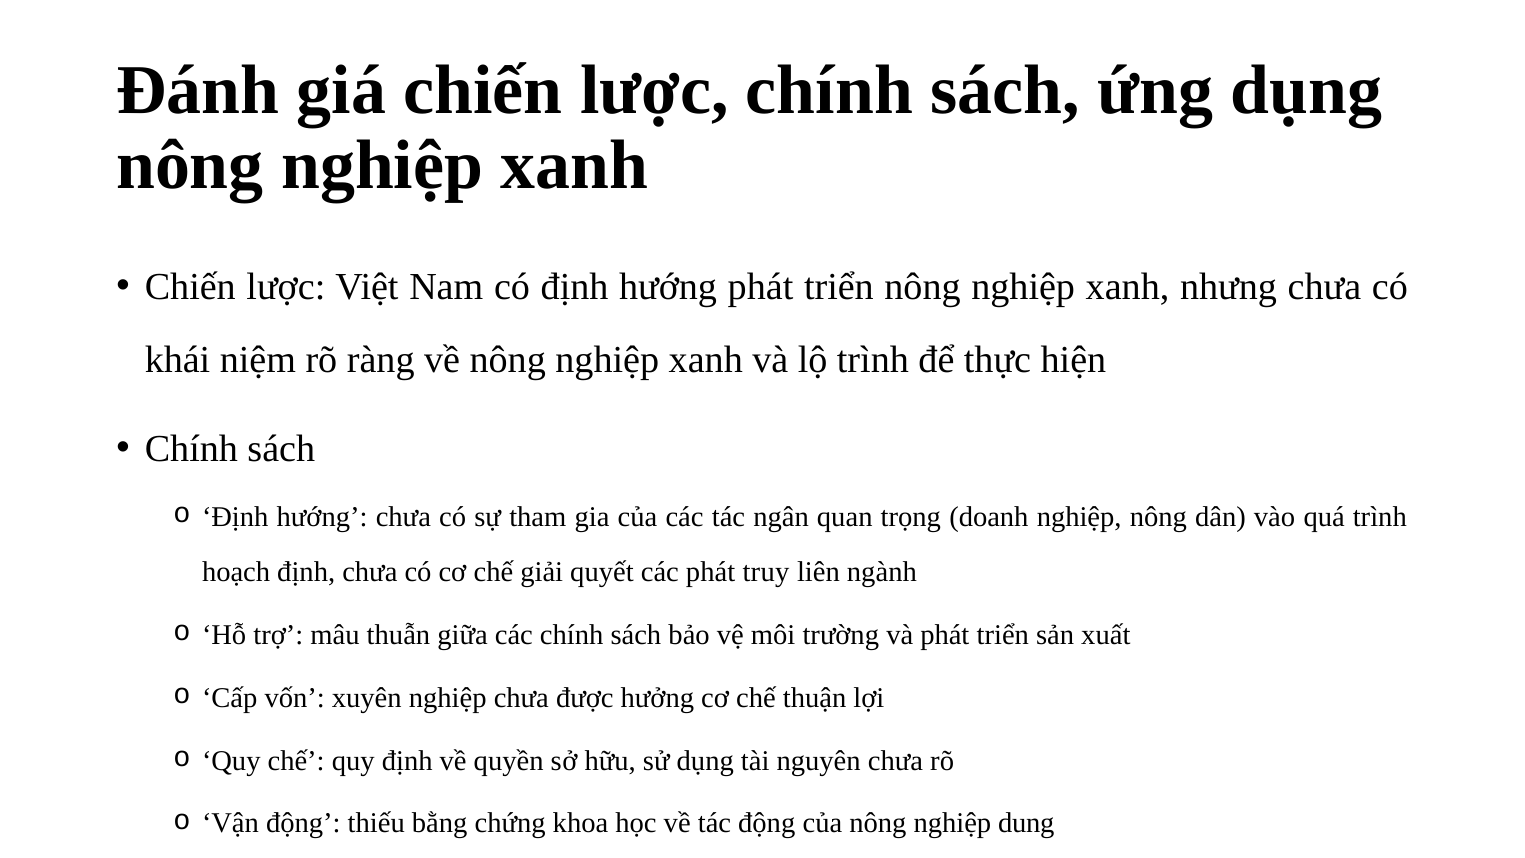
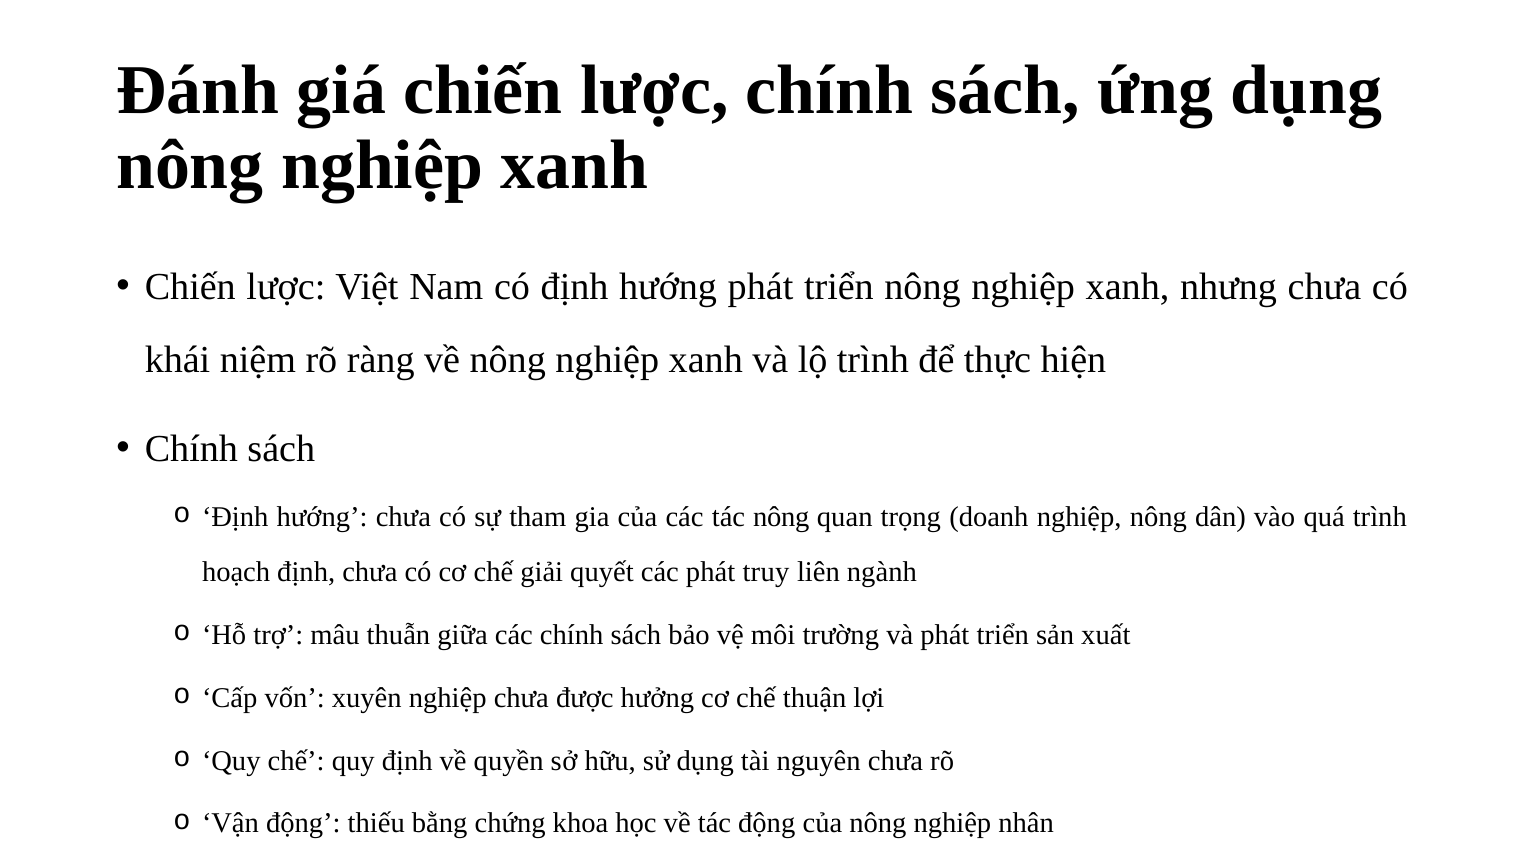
tác ngân: ngân -> nông (781, 517)
dung: dung -> nhân (1026, 823)
